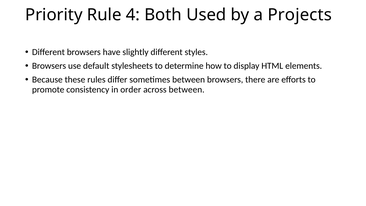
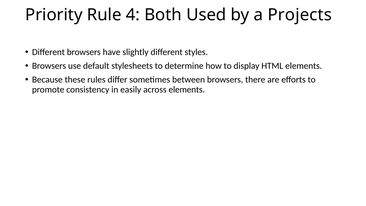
order: order -> easily (131, 89)
across between: between -> elements (187, 89)
